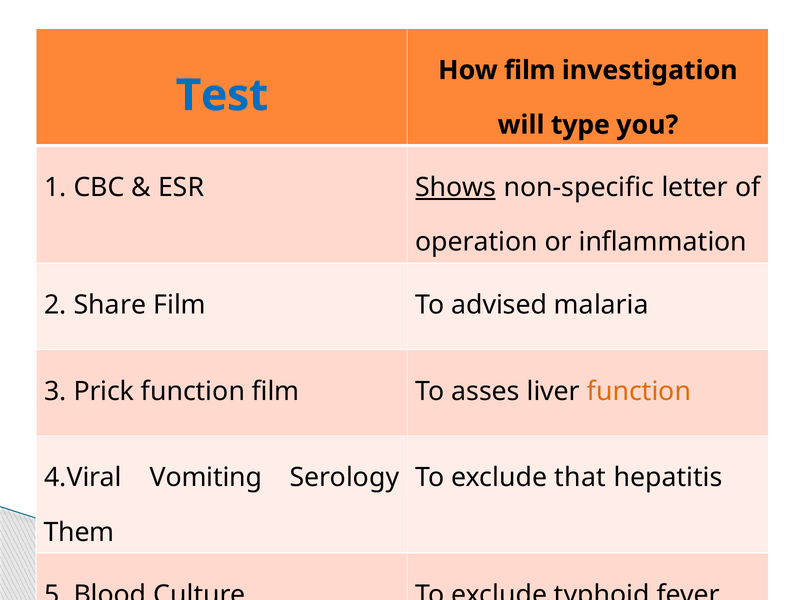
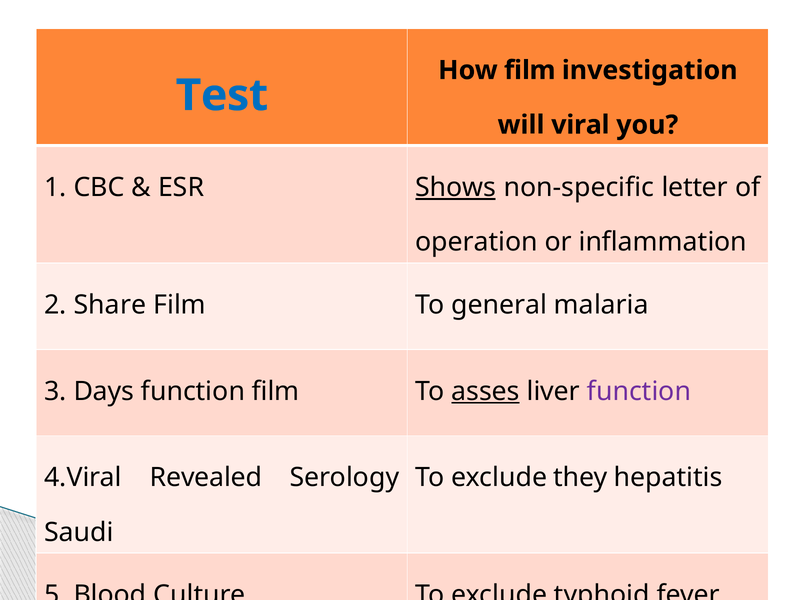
type: type -> viral (580, 125)
advised: advised -> general (499, 305)
Prick: Prick -> Days (104, 392)
asses underline: none -> present (485, 392)
function colour: orange -> purple (639, 392)
Vomiting: Vomiting -> Revealed (206, 478)
that: that -> they (581, 478)
Them: Them -> Saudi (79, 533)
